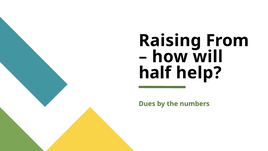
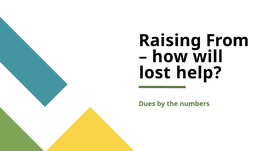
half: half -> lost (155, 73)
